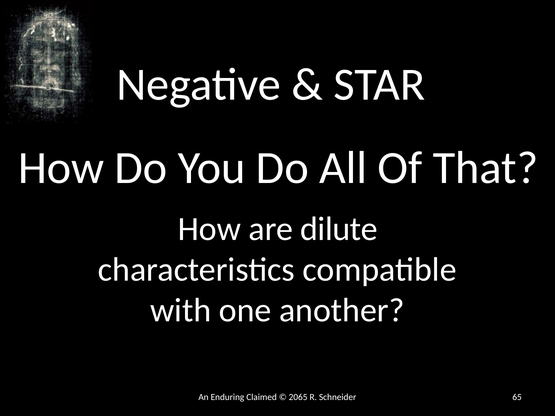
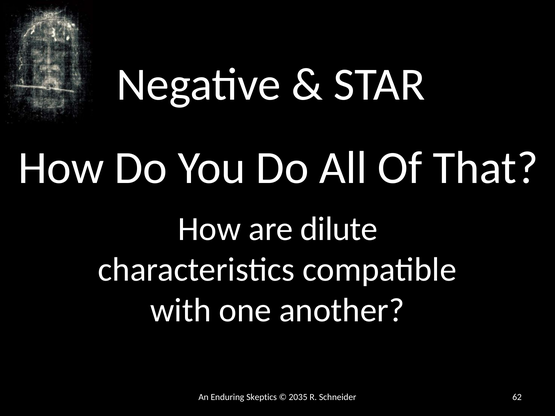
Claimed: Claimed -> Skeptics (262, 397)
2065: 2065 -> 2035 (298, 397)
65: 65 -> 62 (517, 397)
